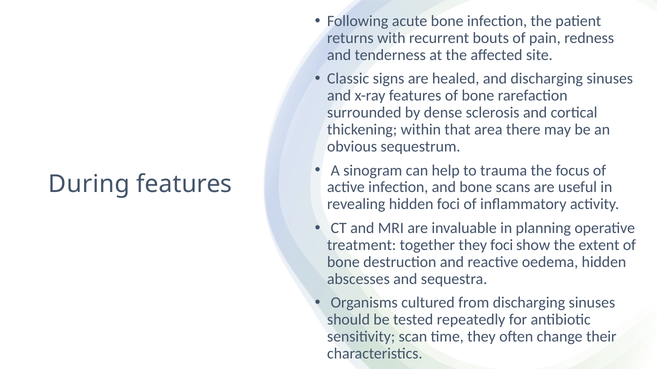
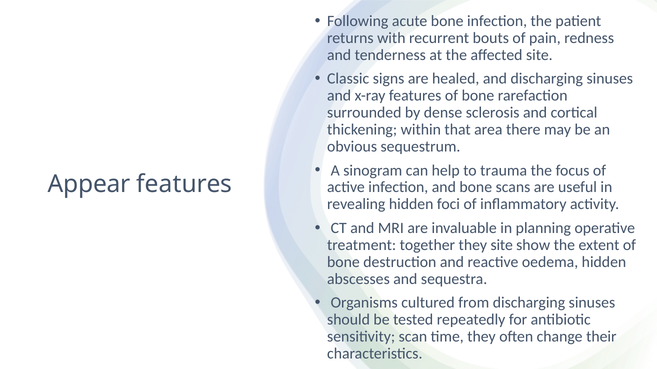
During: During -> Appear (89, 185)
they foci: foci -> site (502, 245)
